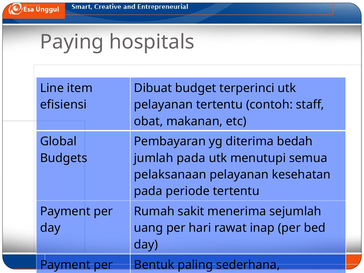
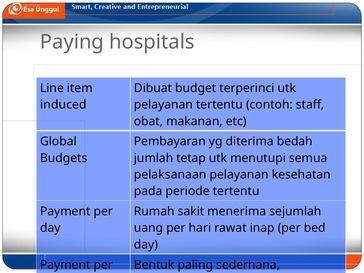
efisiensi: efisiensi -> induced (63, 105)
jumlah pada: pada -> tetap (191, 158)
